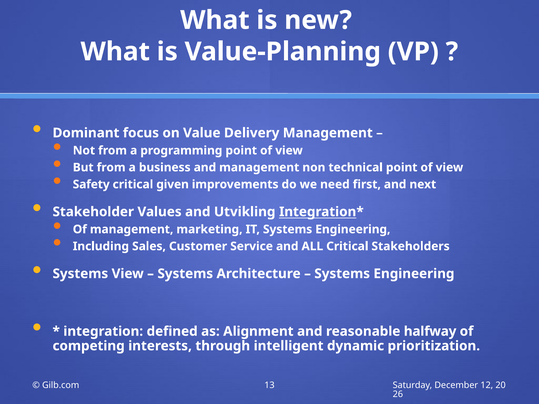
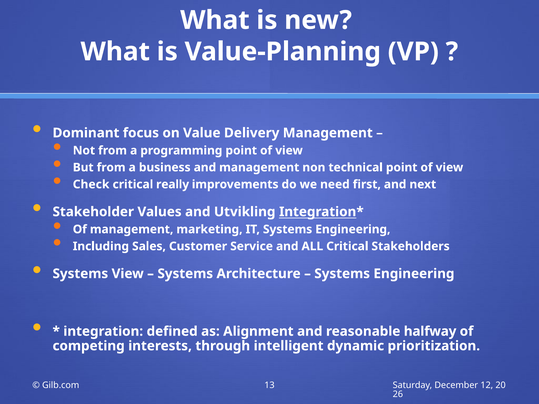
Safety: Safety -> Check (91, 184)
given: given -> really (173, 184)
